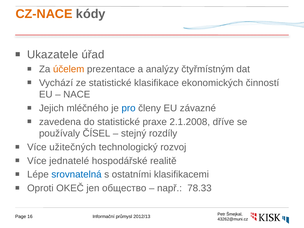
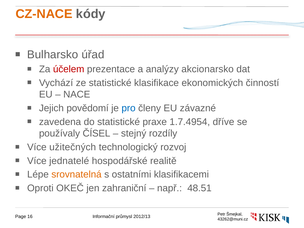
Ukazatele: Ukazatele -> Bulharsko (53, 55)
účelem colour: orange -> red (69, 69)
čtyřmístným: čtyřmístným -> akcionarsko (208, 69)
mléčného: mléčného -> povědomí (88, 108)
2.1.2008: 2.1.2008 -> 1.7.4954 (190, 122)
srovnatelná colour: blue -> orange (76, 174)
общество: общество -> zahraniční (124, 188)
78.33: 78.33 -> 48.51 (199, 188)
